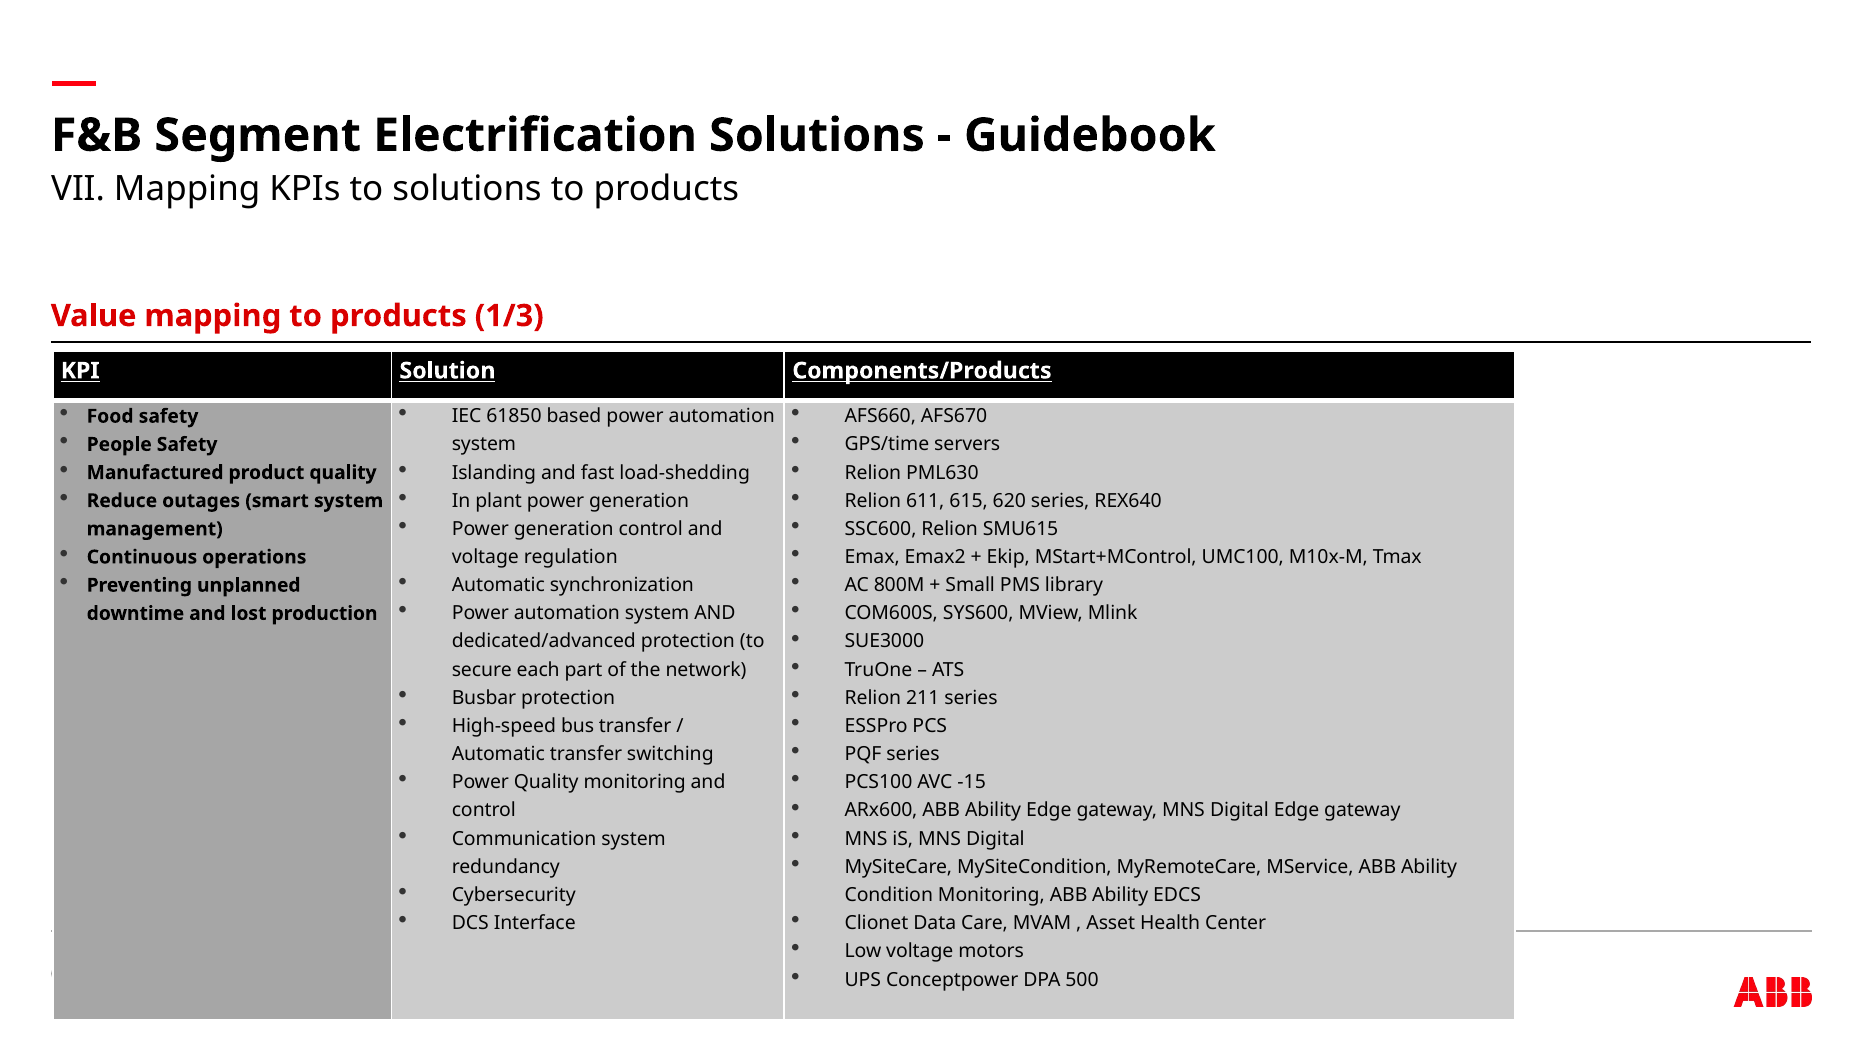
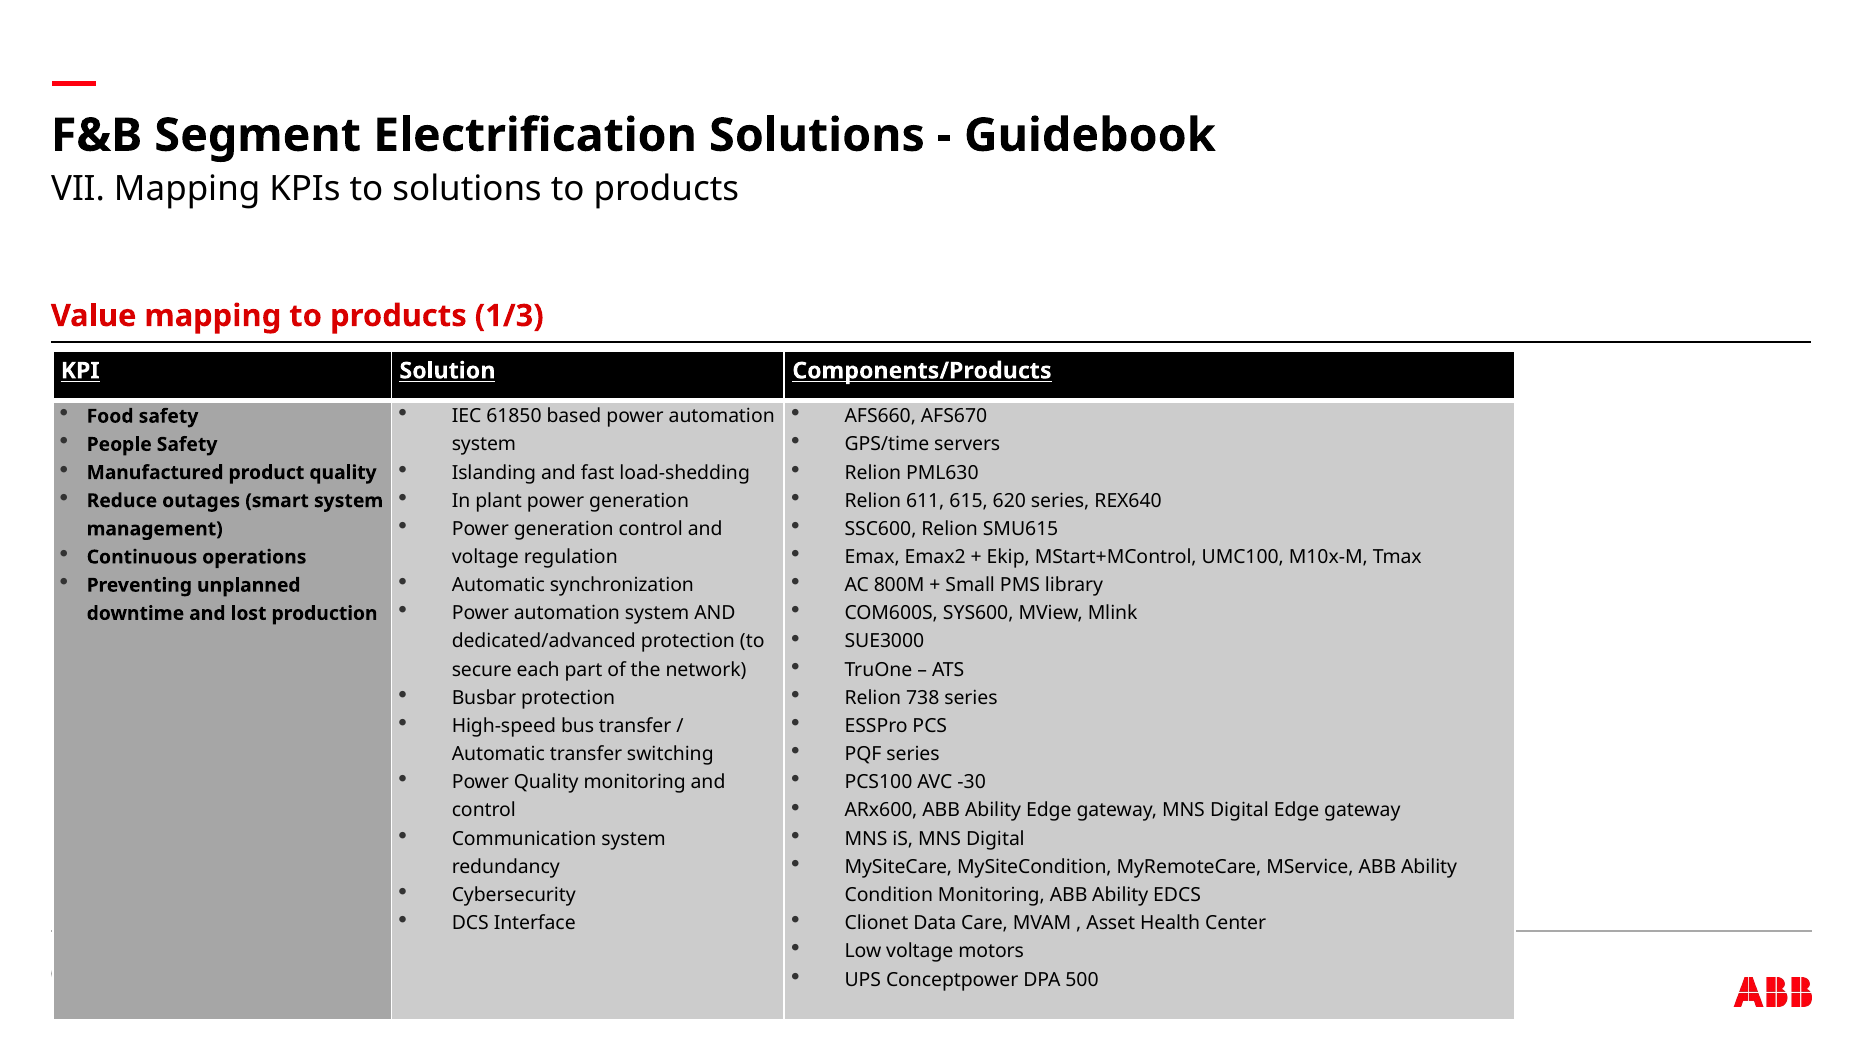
211: 211 -> 738 (923, 698)
-15: -15 -> -30 (972, 782)
